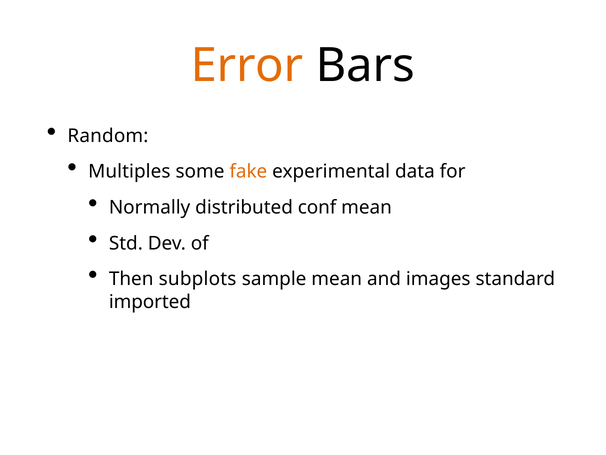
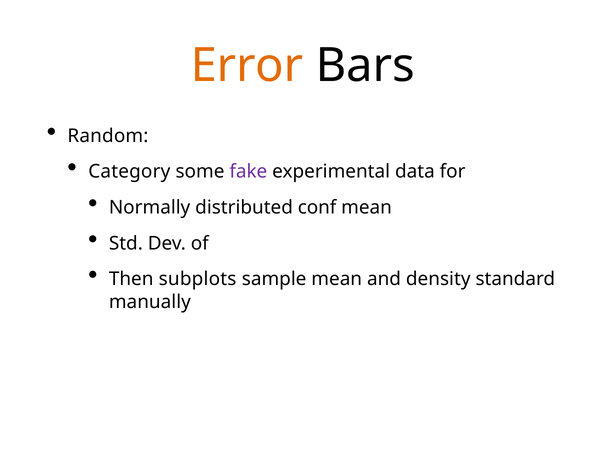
Multiples: Multiples -> Category (129, 172)
fake colour: orange -> purple (248, 172)
images: images -> density (438, 279)
imported: imported -> manually (150, 302)
